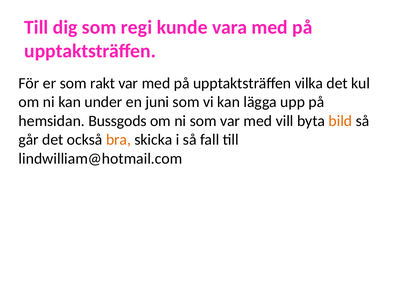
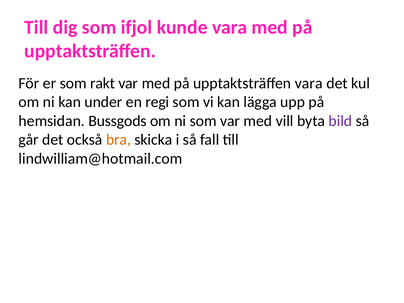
regi: regi -> ifjol (137, 27)
upptaktsträffen vilka: vilka -> vara (309, 83)
juni: juni -> regi (157, 102)
bild colour: orange -> purple (340, 121)
